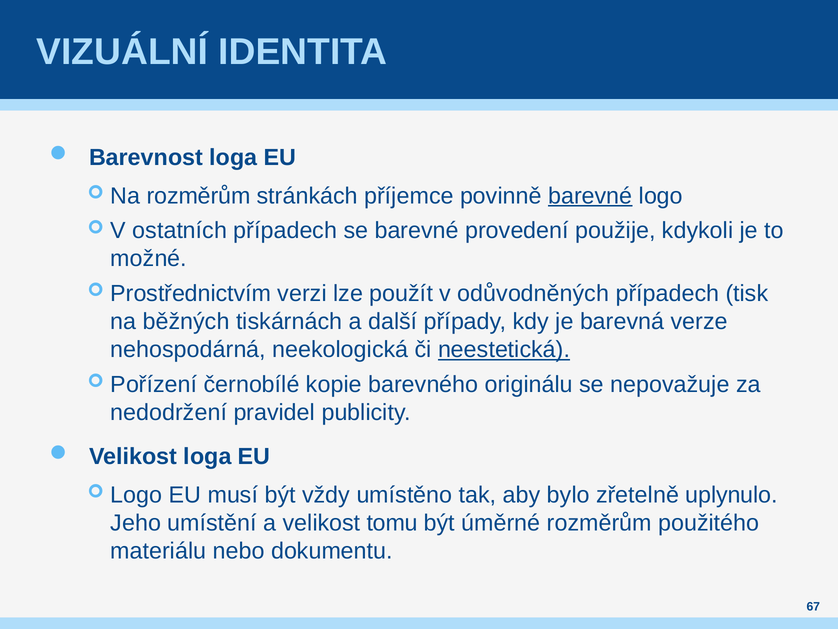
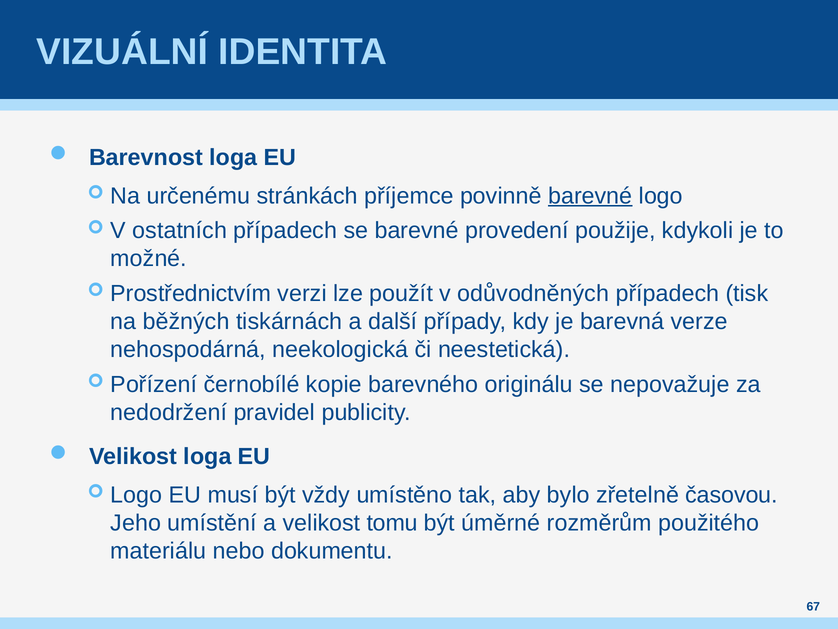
Na rozměrům: rozměrům -> určenému (198, 196)
neestetická underline: present -> none (504, 349)
uplynulo: uplynulo -> časovou (732, 495)
